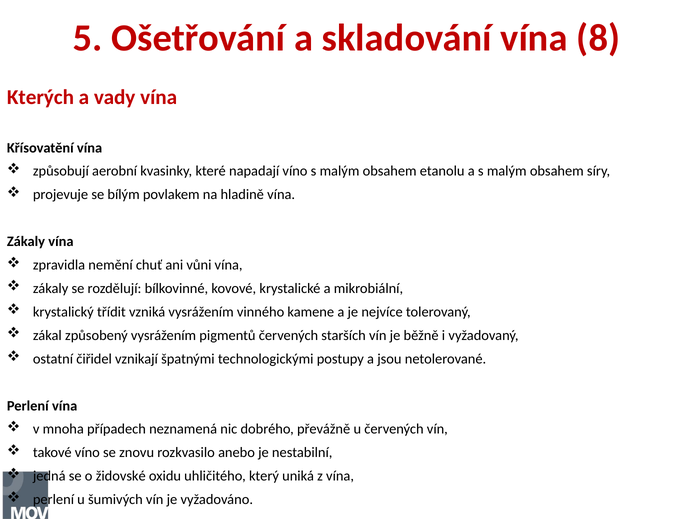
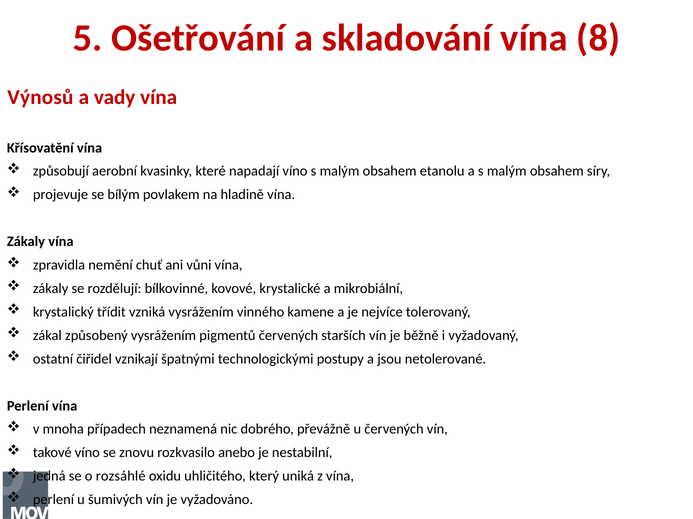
Kterých: Kterých -> Výnosů (40, 97)
židovské: židovské -> rozsáhlé (121, 477)
